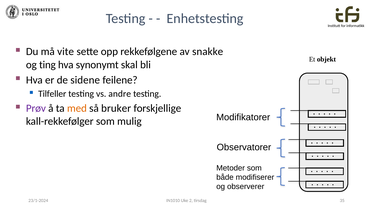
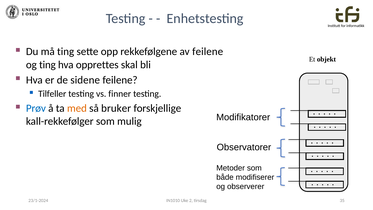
må vite: vite -> ting (66, 52)
av snakke: snakke -> feilene (208, 52)
synonymt: synonymt -> opprettes (97, 65)
andre: andre -> finner (120, 94)
Prøv colour: purple -> blue (36, 108)
